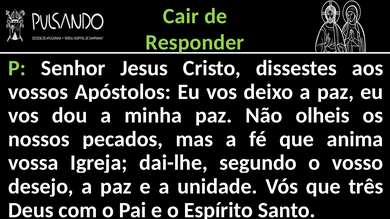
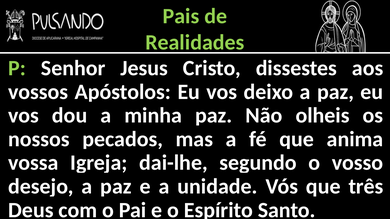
Cair: Cair -> Pais (181, 16)
Responder: Responder -> Realidades (195, 42)
